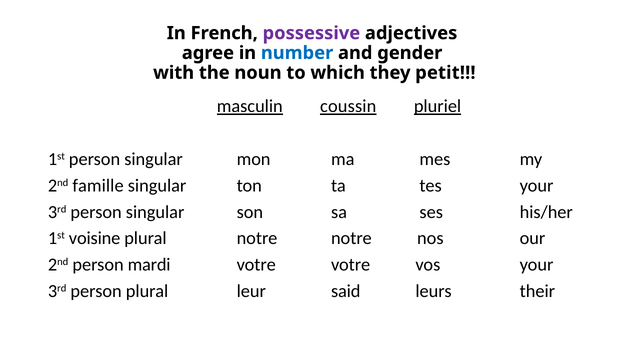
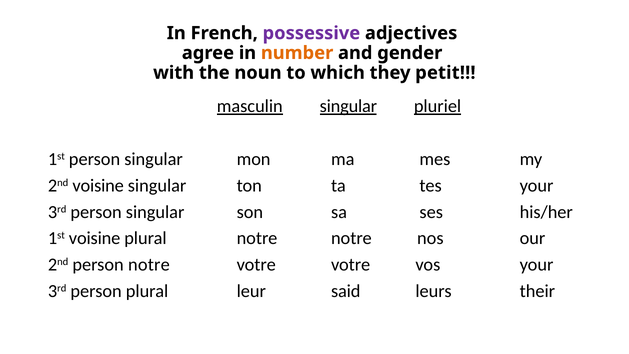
number colour: blue -> orange (297, 53)
masculin coussin: coussin -> singular (348, 106)
2nd famille: famille -> voisine (98, 185)
person mardi: mardi -> notre (149, 265)
